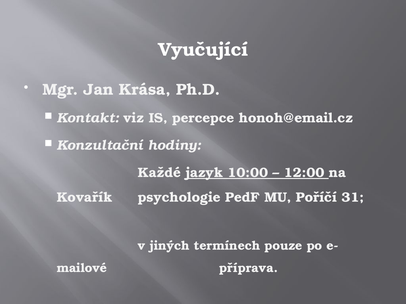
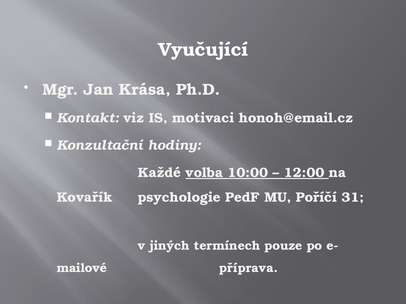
percepce: percepce -> motivaci (203, 118)
jazyk: jazyk -> volba (204, 173)
